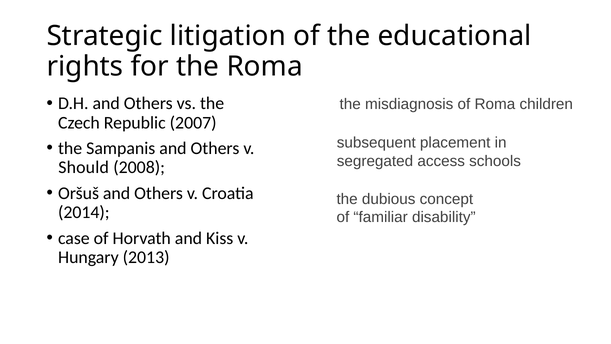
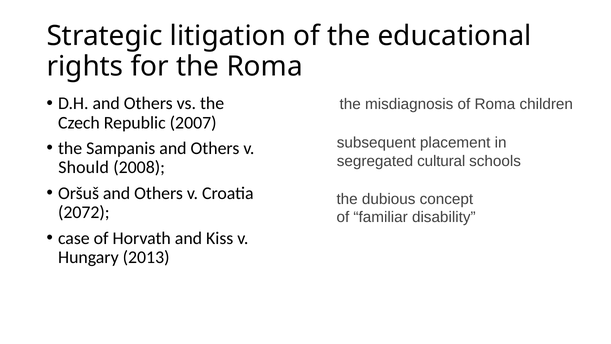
access: access -> cultural (441, 161)
2014: 2014 -> 2072 (84, 212)
